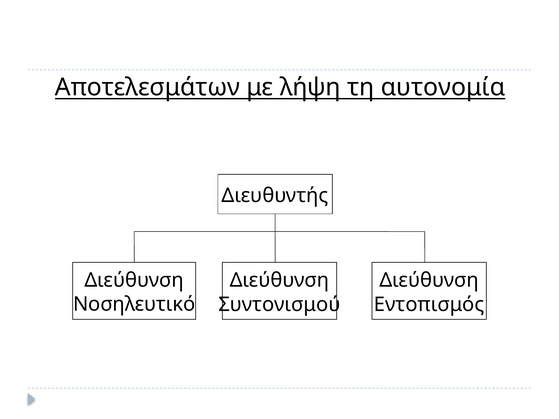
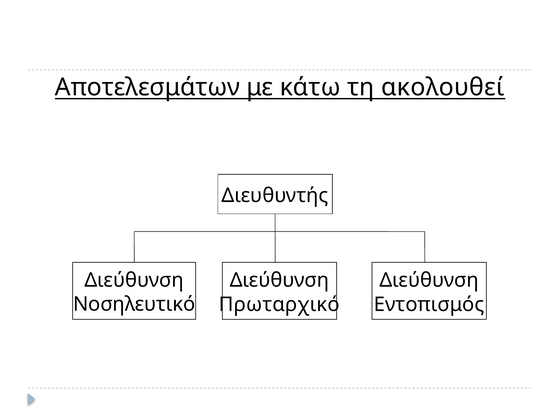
λήψη: λήψη -> κάτω (310, 88)
αυτονομία: αυτονομία -> ακολουθεί (443, 88)
Συντονισμού: Συντονισμού -> Πρωταρχικό (279, 305)
